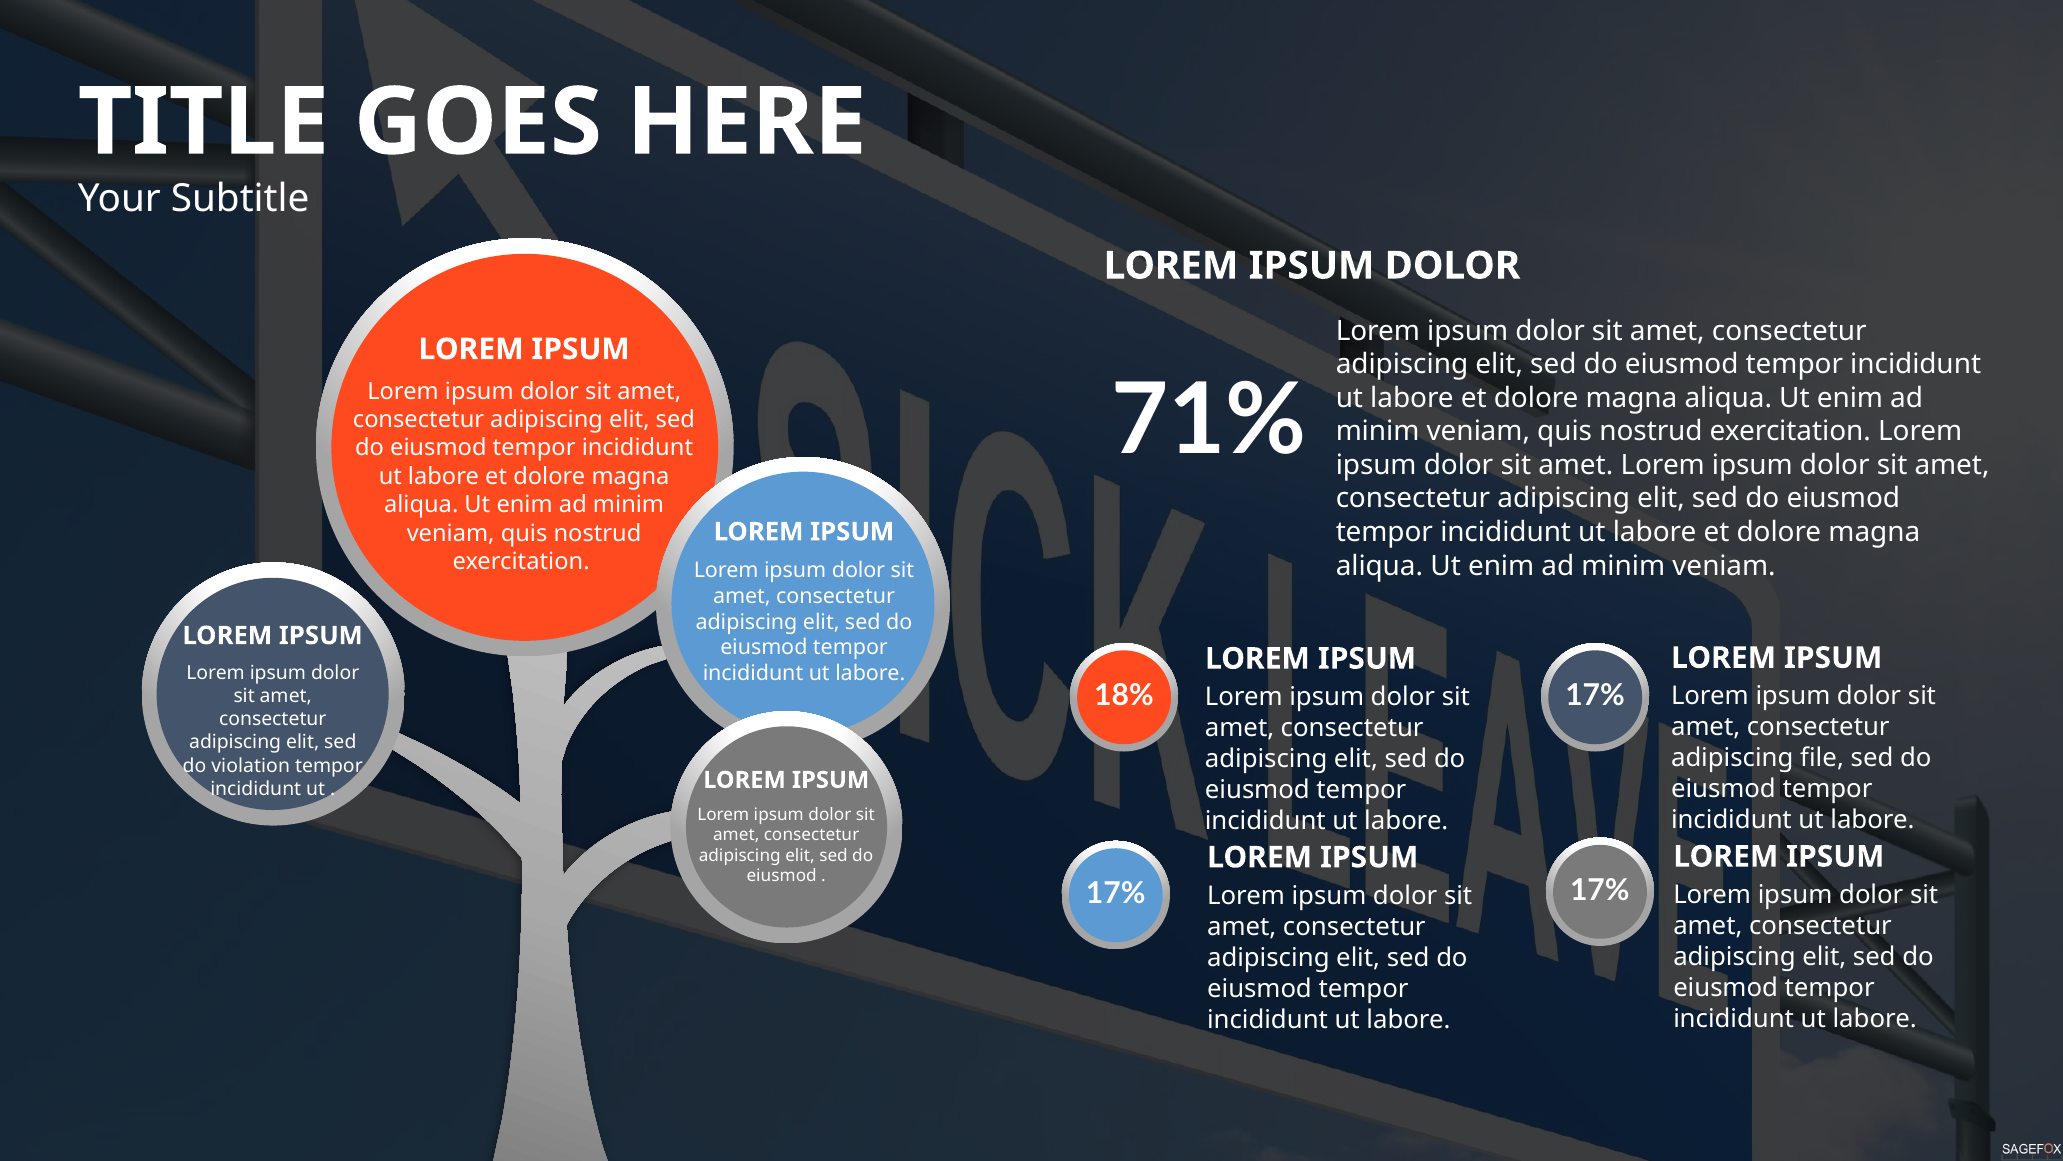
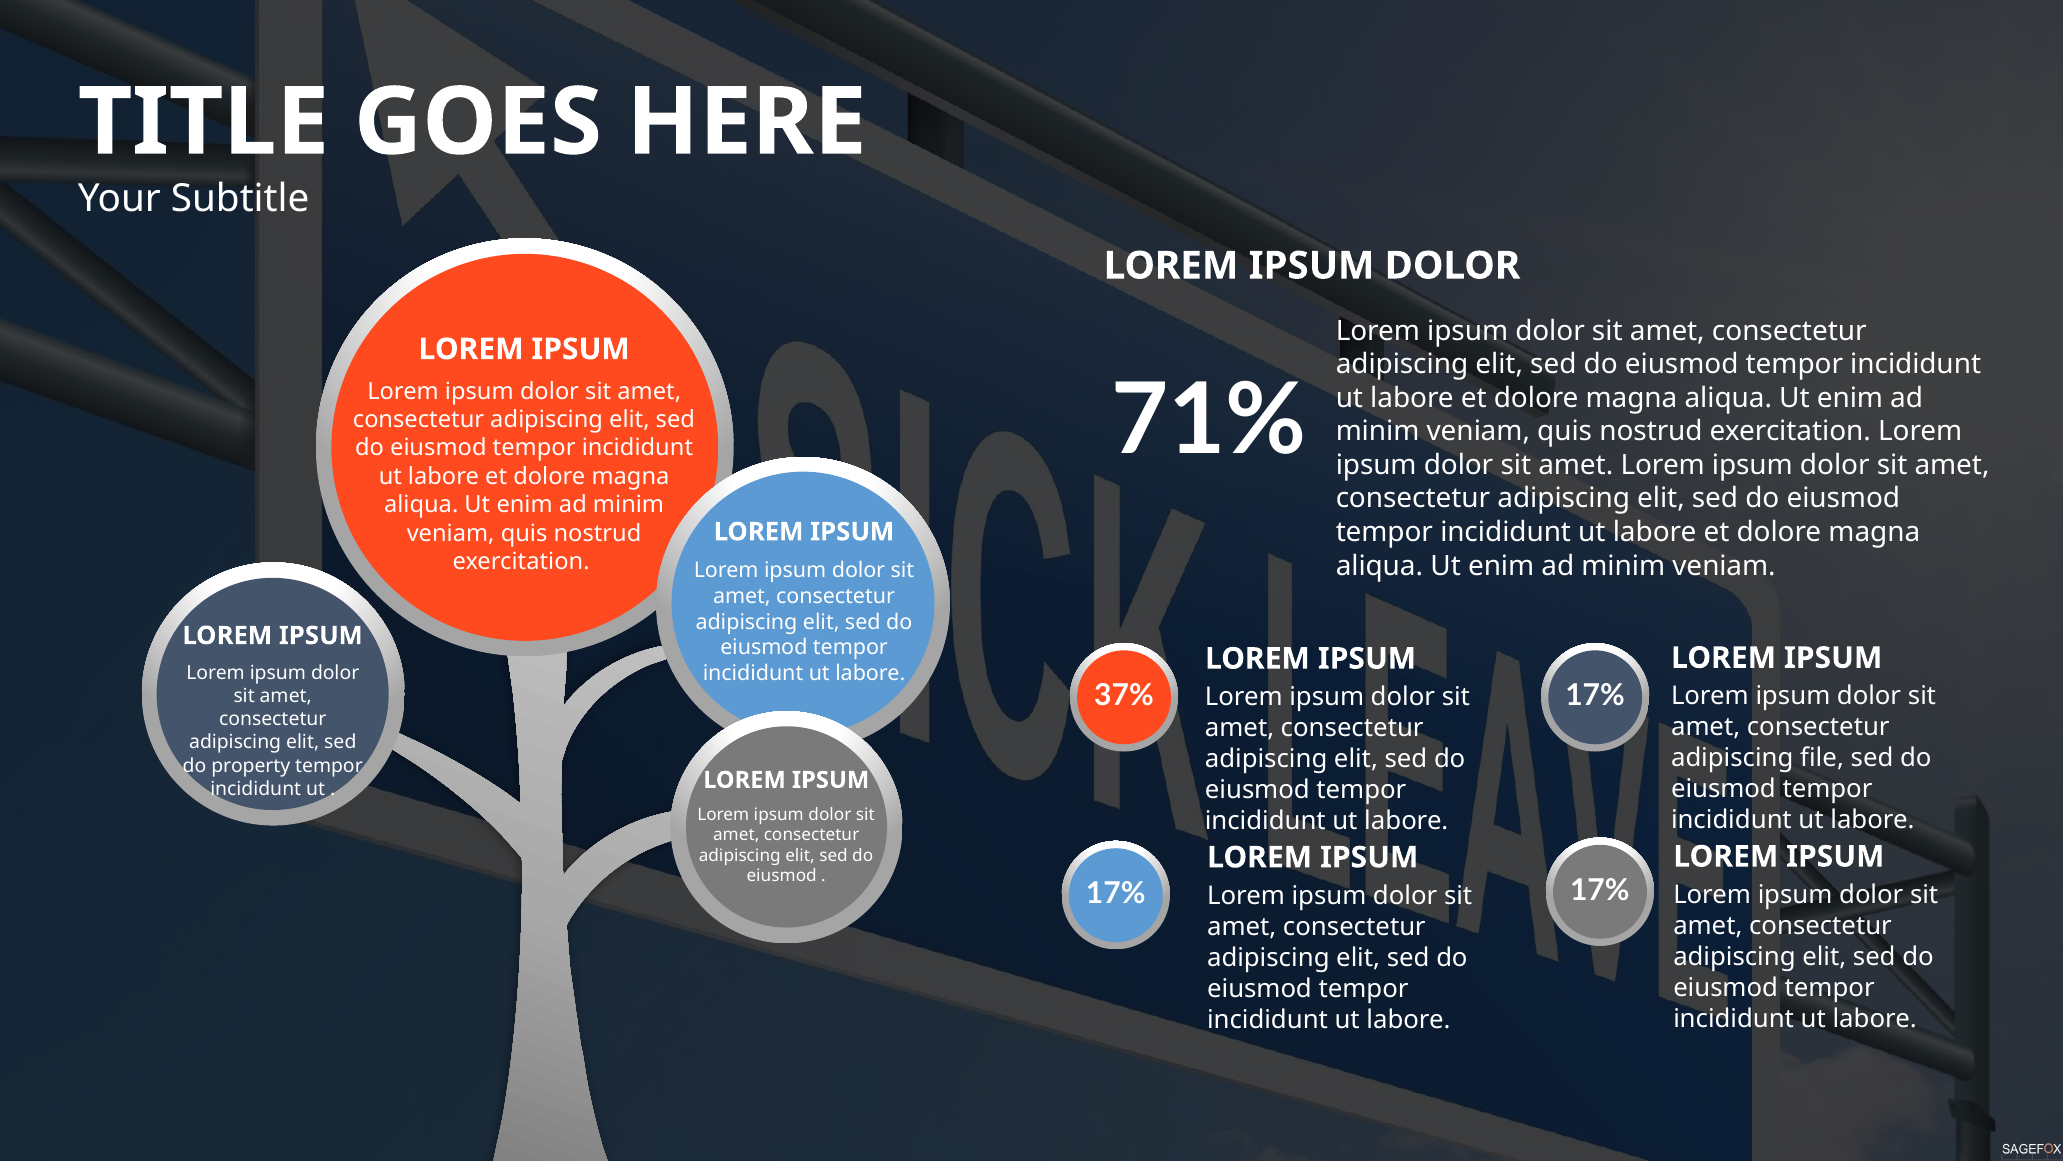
18%: 18% -> 37% (1124, 695)
violation: violation -> property (251, 765)
